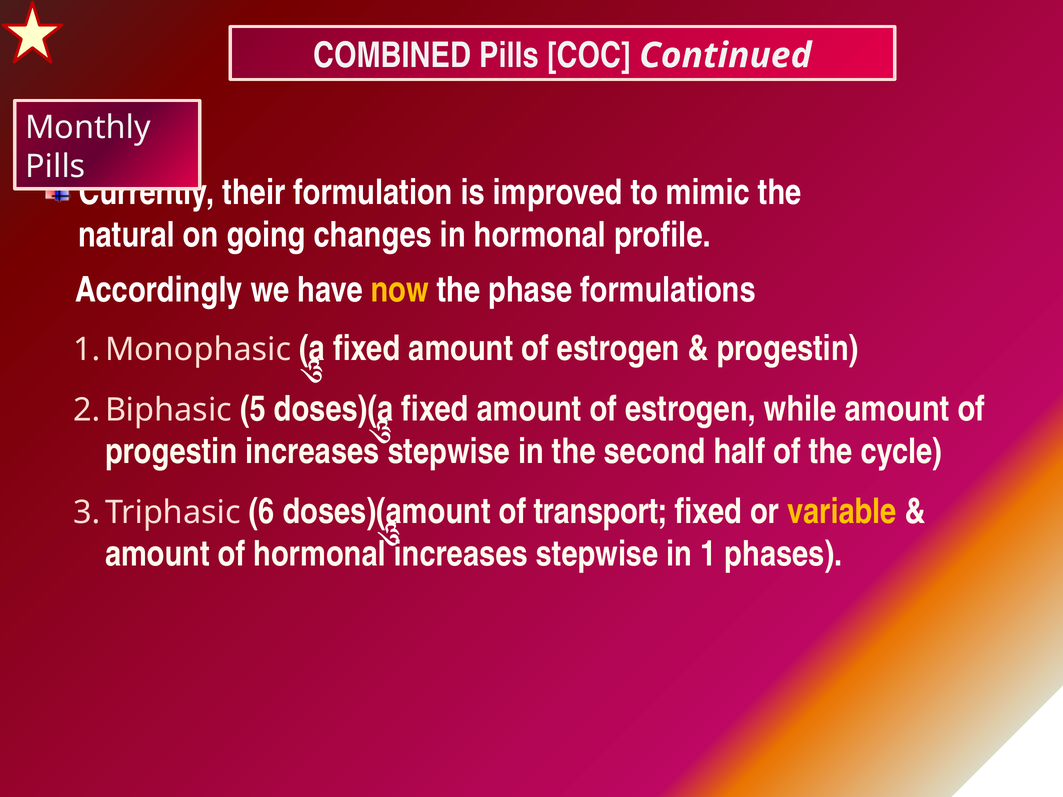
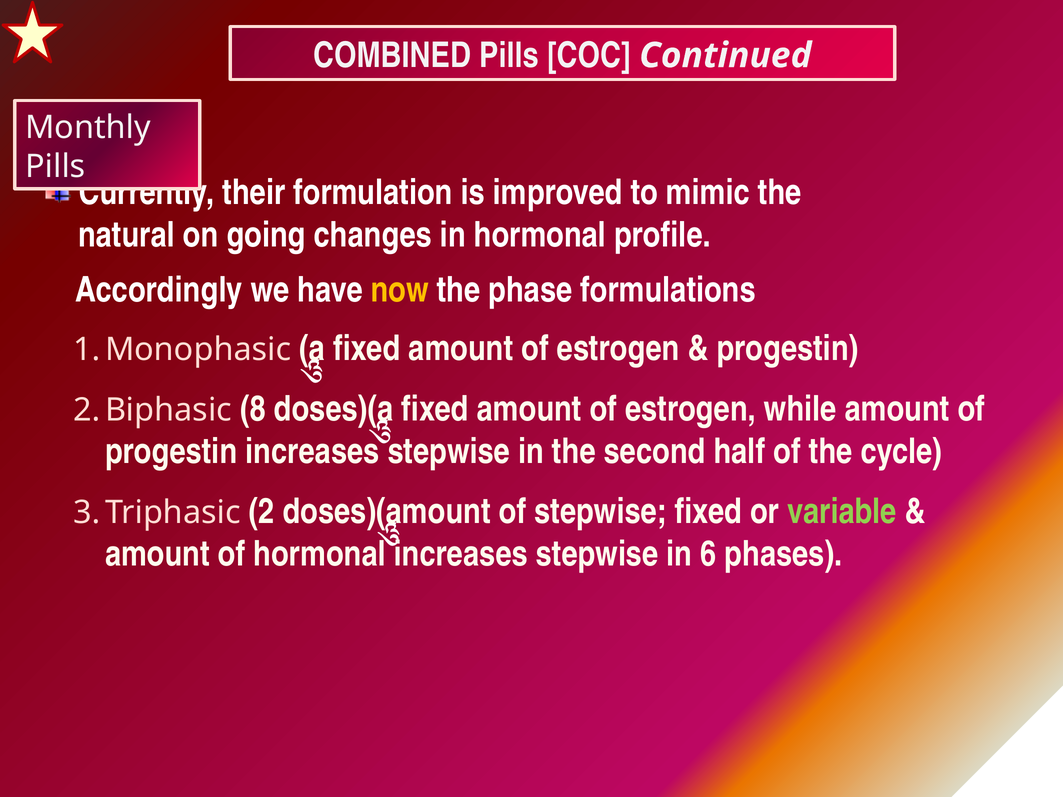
5: 5 -> 8 (253, 409)
of transport: transport -> stepwise (600, 512)
variable colour: yellow -> light green (842, 512)
6: 6 -> 2 (262, 512)
1: 1 -> 6 (708, 554)
